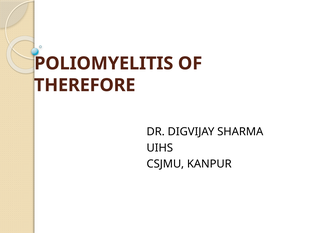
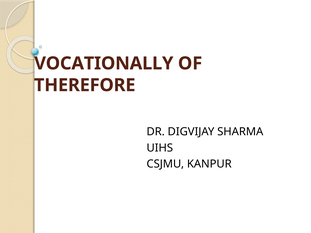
POLIOMYELITIS: POLIOMYELITIS -> VOCATIONALLY (104, 63)
